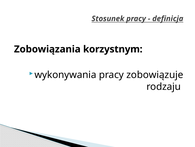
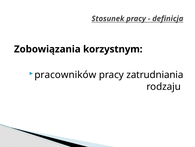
wykonywania: wykonywania -> pracowników (65, 75)
zobowiązuje: zobowiązuje -> zatrudniania (155, 75)
